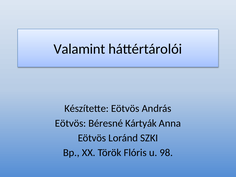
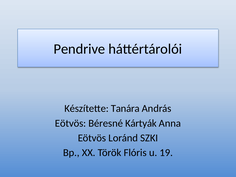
Valamint: Valamint -> Pendrive (79, 49)
Készítette Eötvös: Eötvös -> Tanára (125, 109)
98: 98 -> 19 (166, 153)
